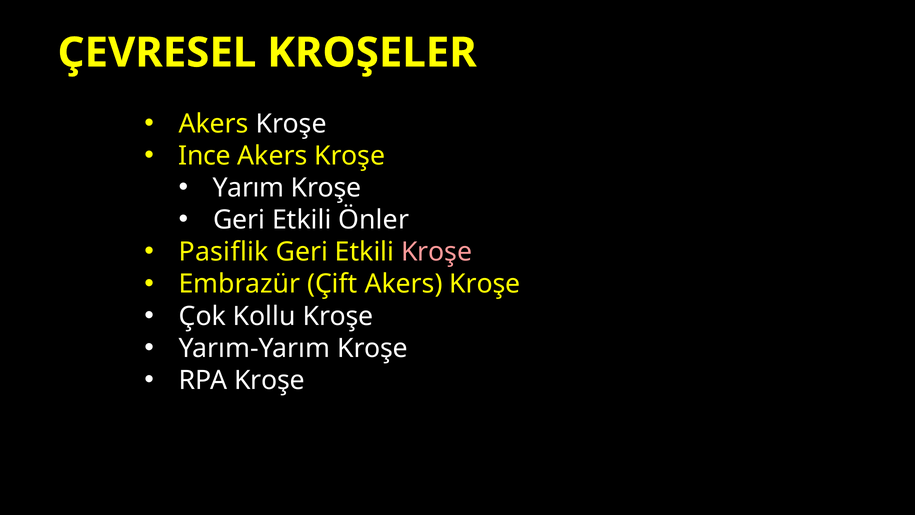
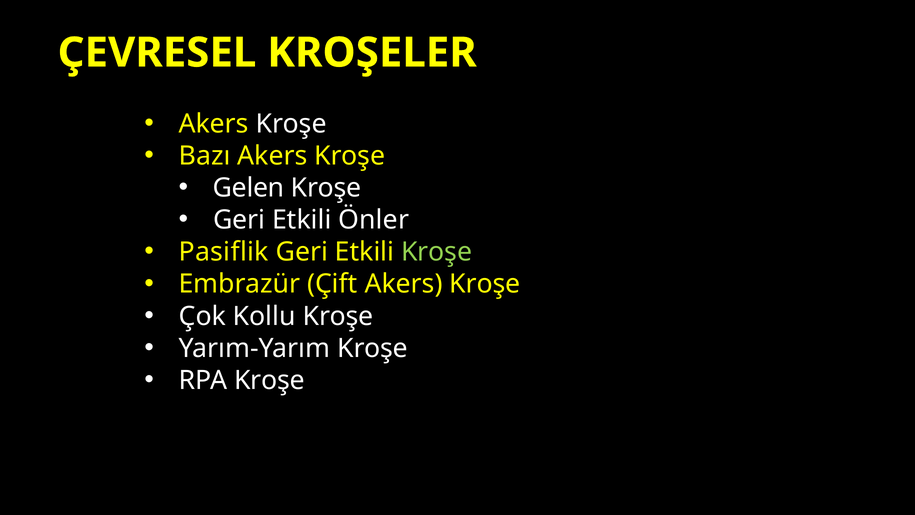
Ince: Ince -> Bazı (205, 156)
Yarım: Yarım -> Gelen (248, 188)
Kroşe colour: pink -> light green (437, 252)
